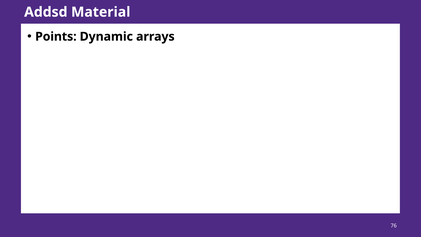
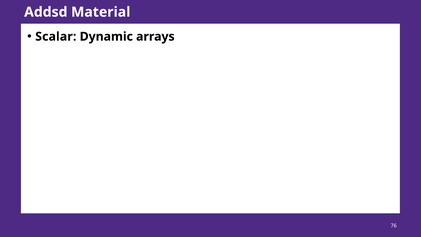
Points: Points -> Scalar (56, 37)
